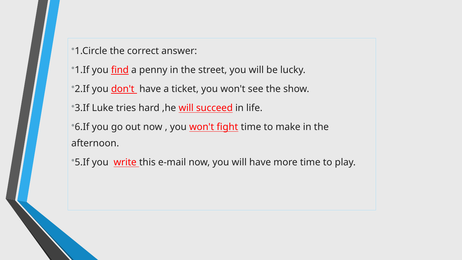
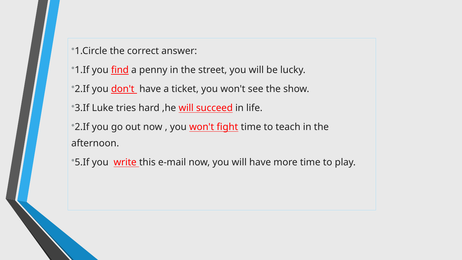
6.If: 6.If -> 2.If (82, 127)
make: make -> teach (288, 127)
